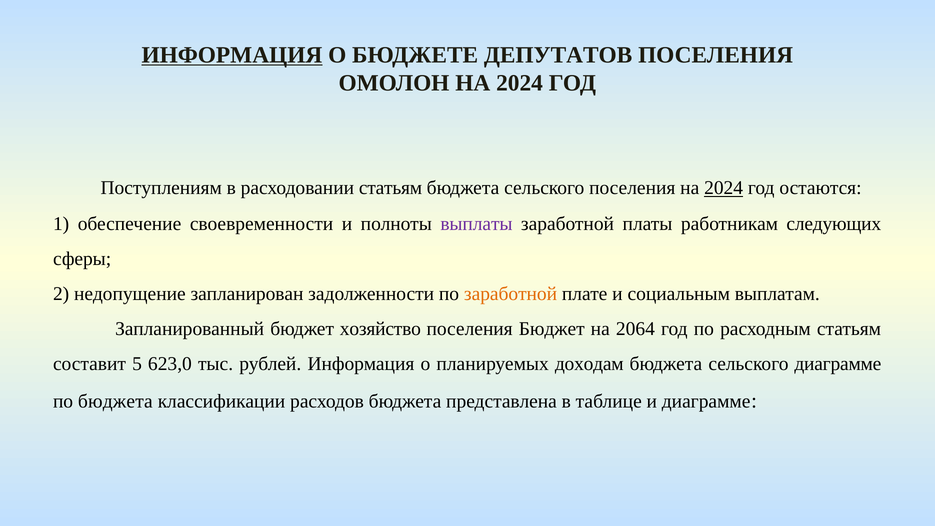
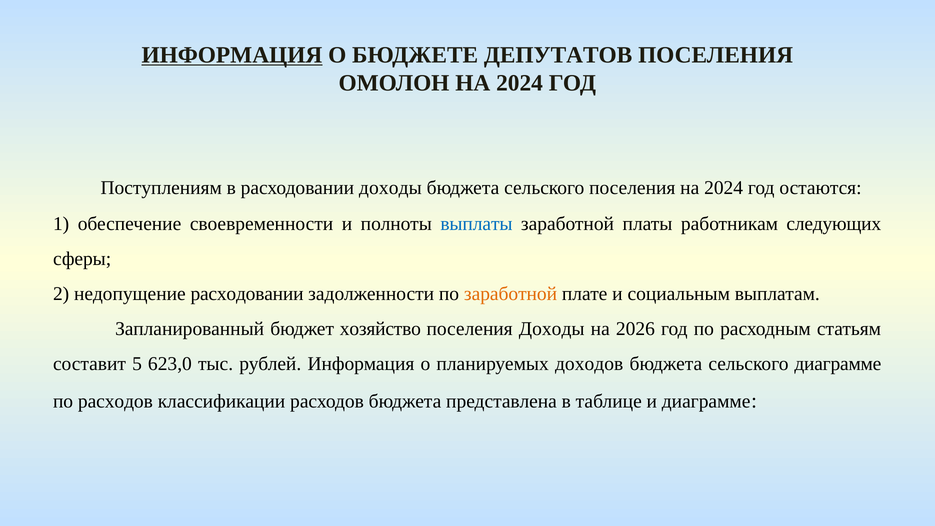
расходовании статьям: статьям -> доходы (390, 188)
2024 underline: present -> none (724, 188)
выплаты colour: purple -> blue (476, 224)
недопущение запланирован: запланирован -> расходовании (247, 294)
поселения Бюджет: Бюджет -> Доходы (552, 329)
2064: 2064 -> 2026 (635, 329)
доходам: доходам -> доходов (589, 364)
по бюджета: бюджета -> расходов (115, 401)
